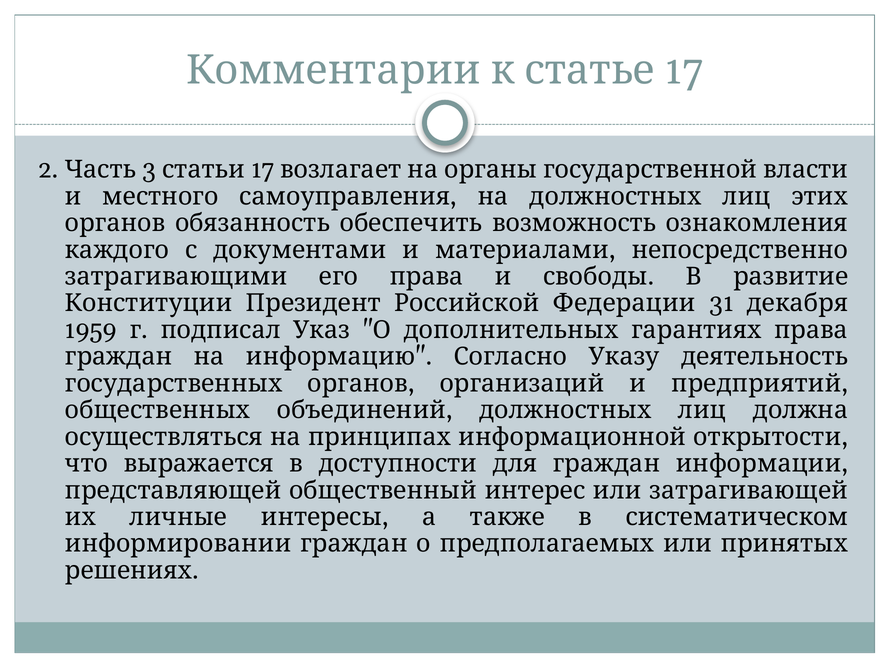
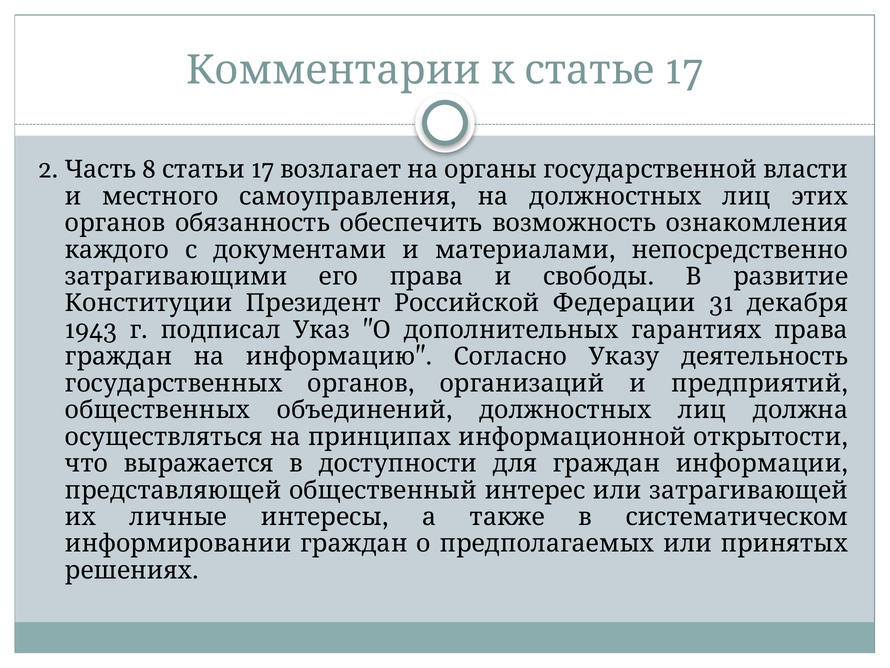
3: 3 -> 8 (149, 170)
1959: 1959 -> 1943 (91, 330)
